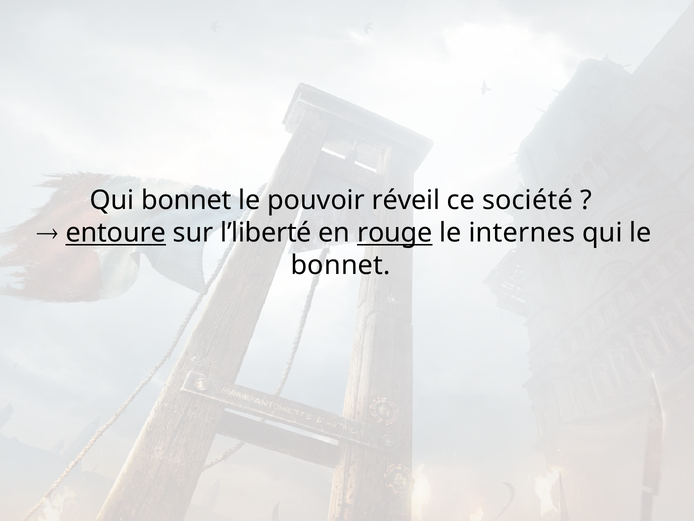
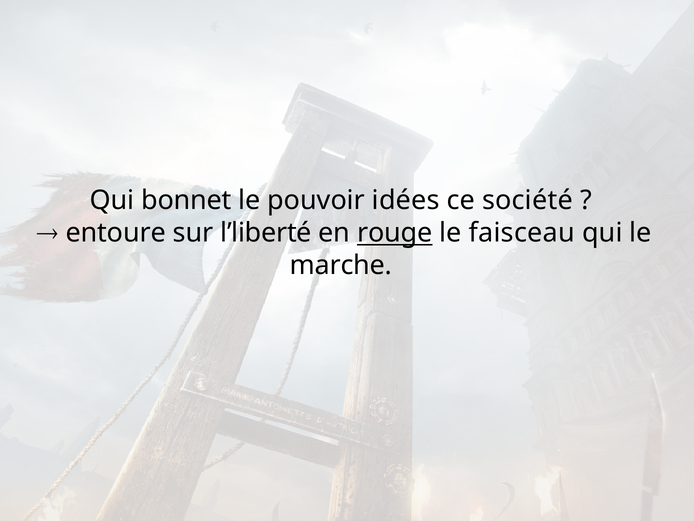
réveil: réveil -> idées (406, 200)
entoure underline: present -> none (116, 233)
internes: internes -> faisceau (522, 233)
bonnet: bonnet -> marche (341, 265)
